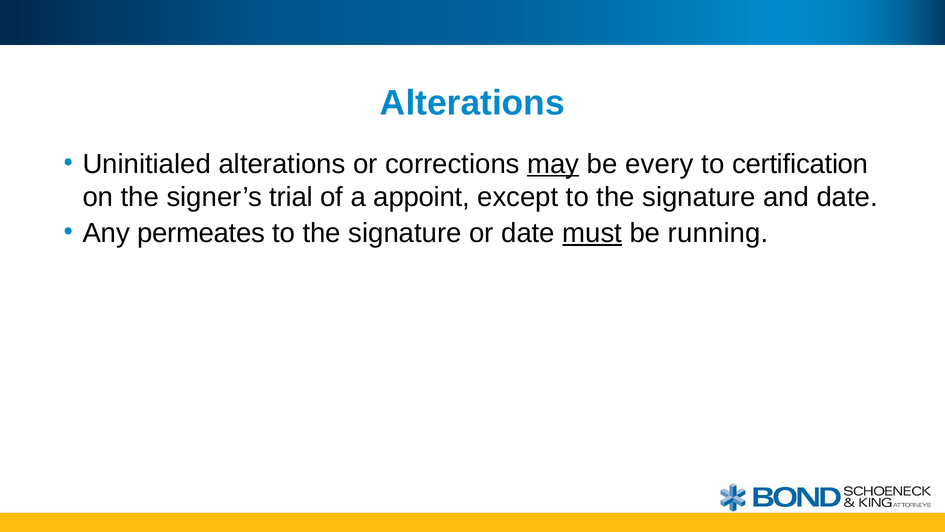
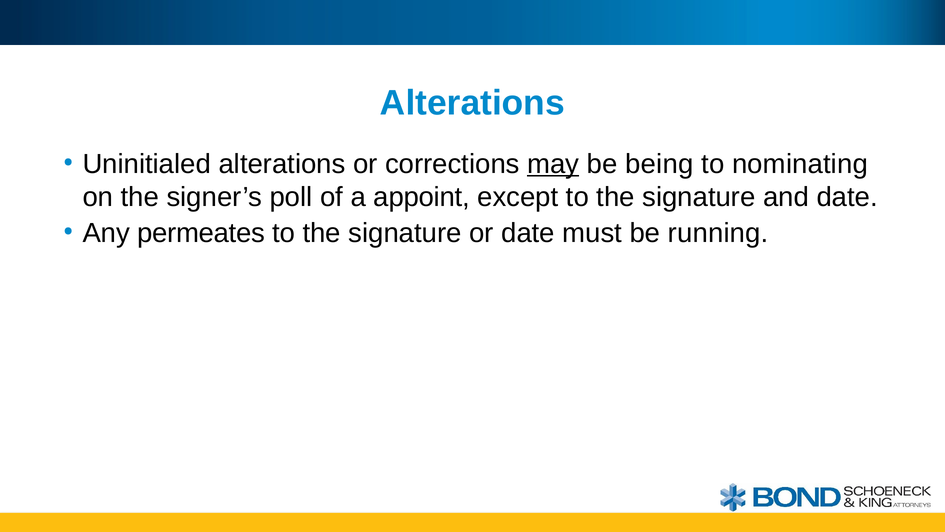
every: every -> being (659, 164)
certification: certification -> nominating (800, 164)
trial: trial -> poll (291, 197)
must underline: present -> none (592, 233)
